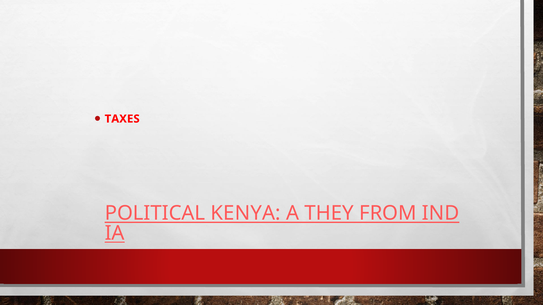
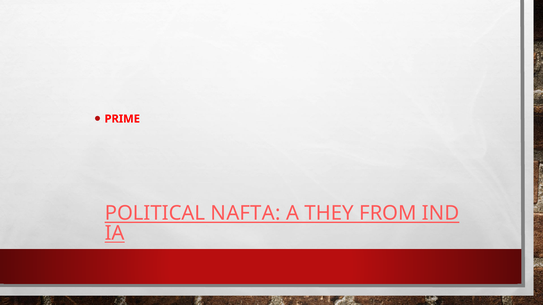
TAXES: TAXES -> PRIME (122, 119)
KENYA: KENYA -> NAFTA (246, 213)
